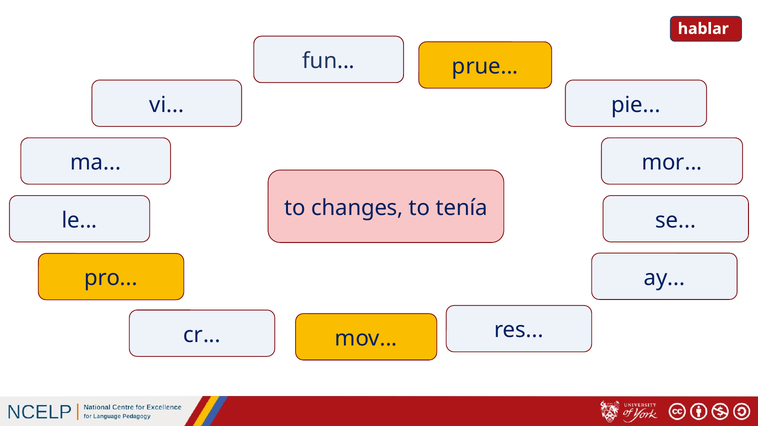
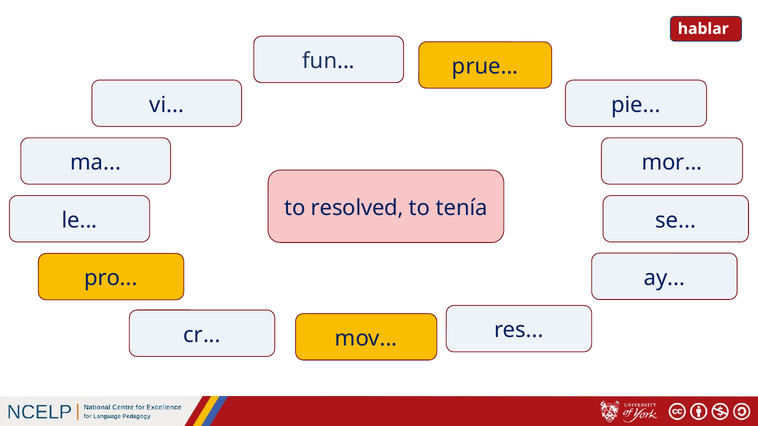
changes: changes -> resolved (357, 208)
